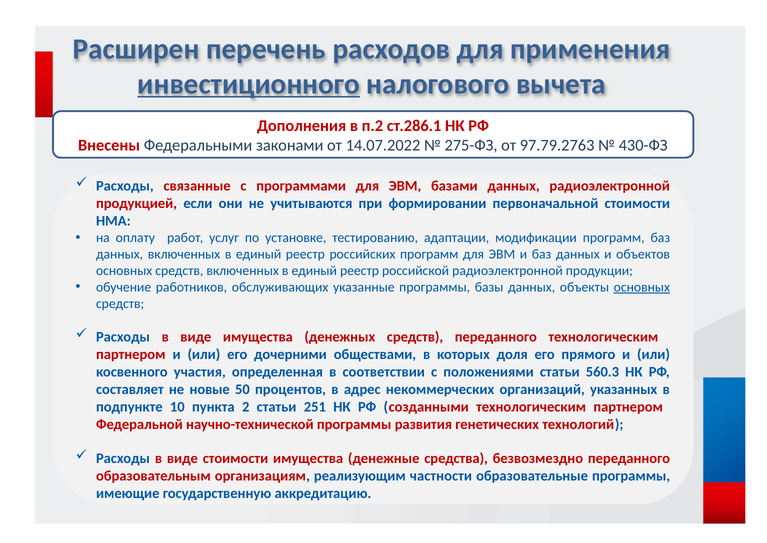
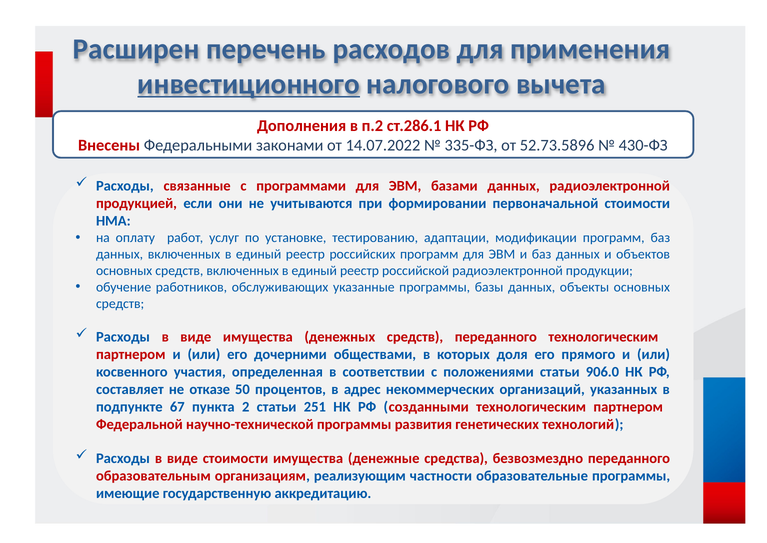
275-ФЗ: 275-ФЗ -> 335-ФЗ (471, 145)
97.79.2763: 97.79.2763 -> 52.73.5896 (557, 145)
основных underline: present -> none (642, 287)
560.3: 560.3 -> 906.0 (602, 372)
новые: новые -> отказе (210, 389)
10: 10 -> 67 (177, 407)
